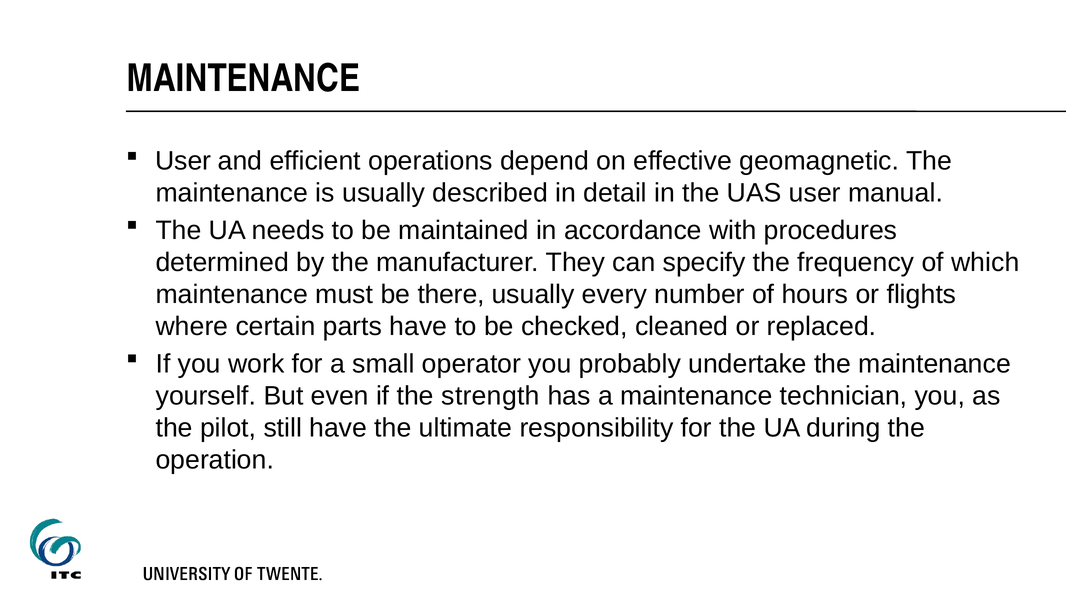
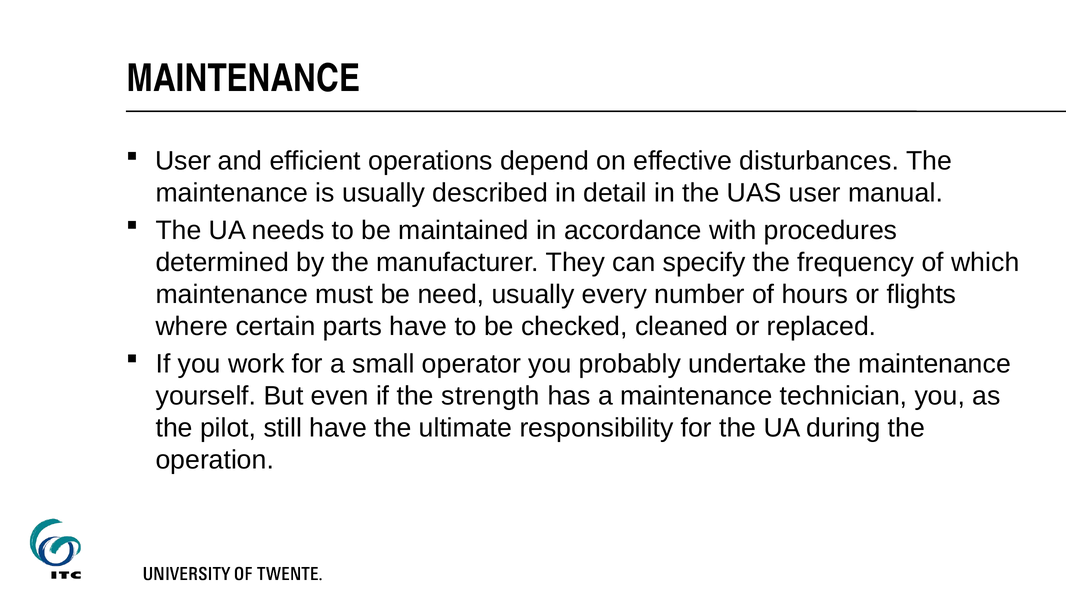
geomagnetic: geomagnetic -> disturbances (819, 161)
there: there -> need (451, 294)
